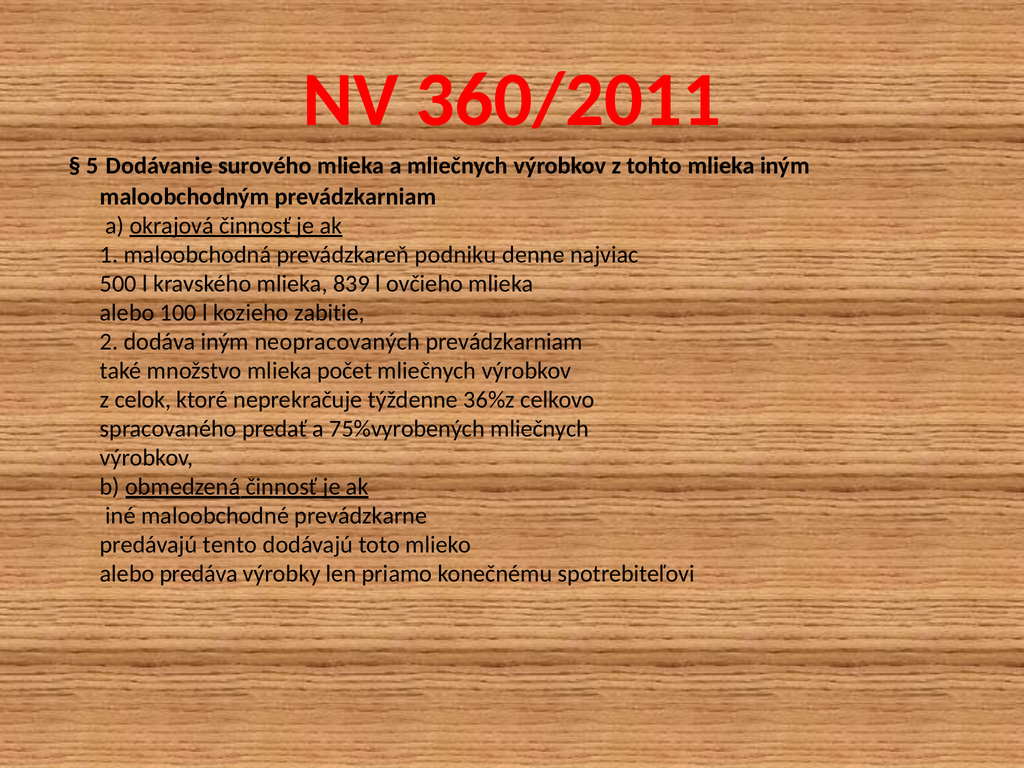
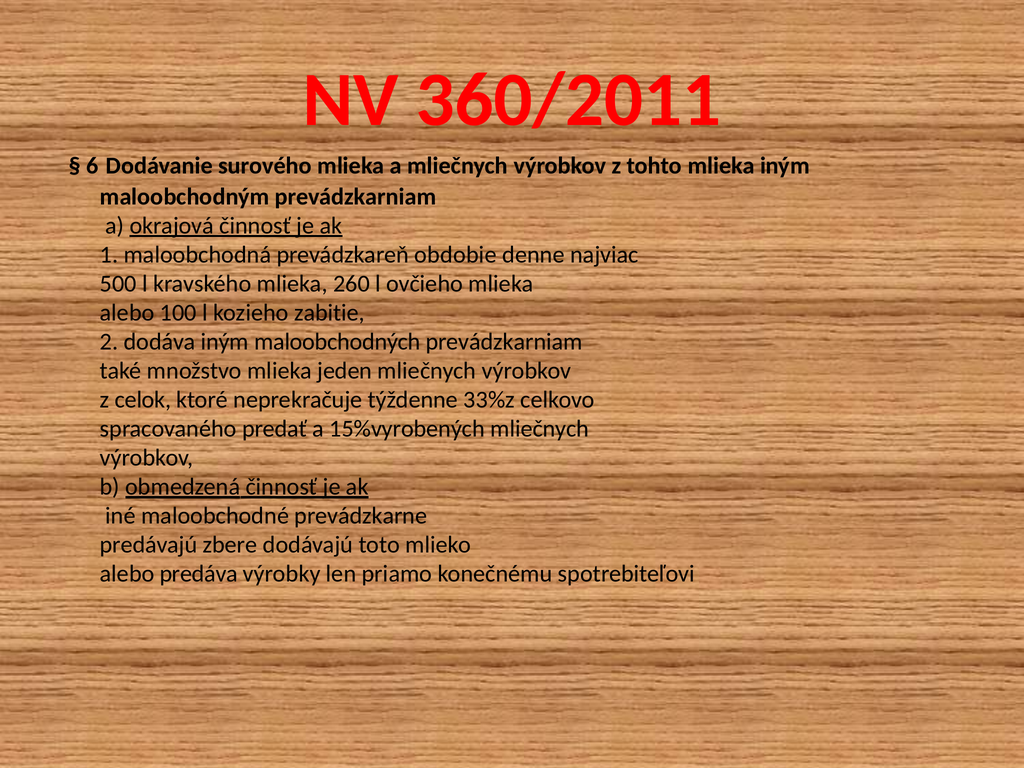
5: 5 -> 6 (92, 166)
podniku: podniku -> obdobie (456, 255)
839: 839 -> 260 (351, 284)
neopracovaných: neopracovaných -> maloobchodných (337, 342)
počet: počet -> jeden (345, 371)
36%z: 36%z -> 33%z (489, 400)
75%vyrobených: 75%vyrobených -> 15%vyrobených (407, 429)
tento: tento -> zbere (230, 545)
